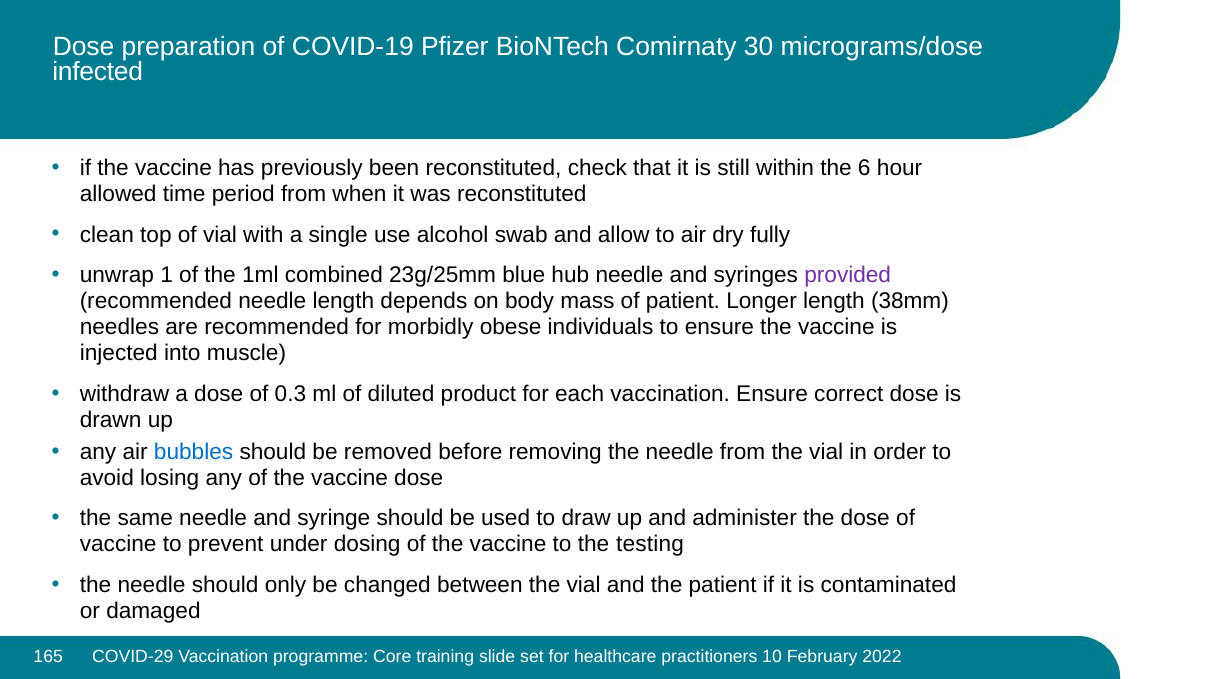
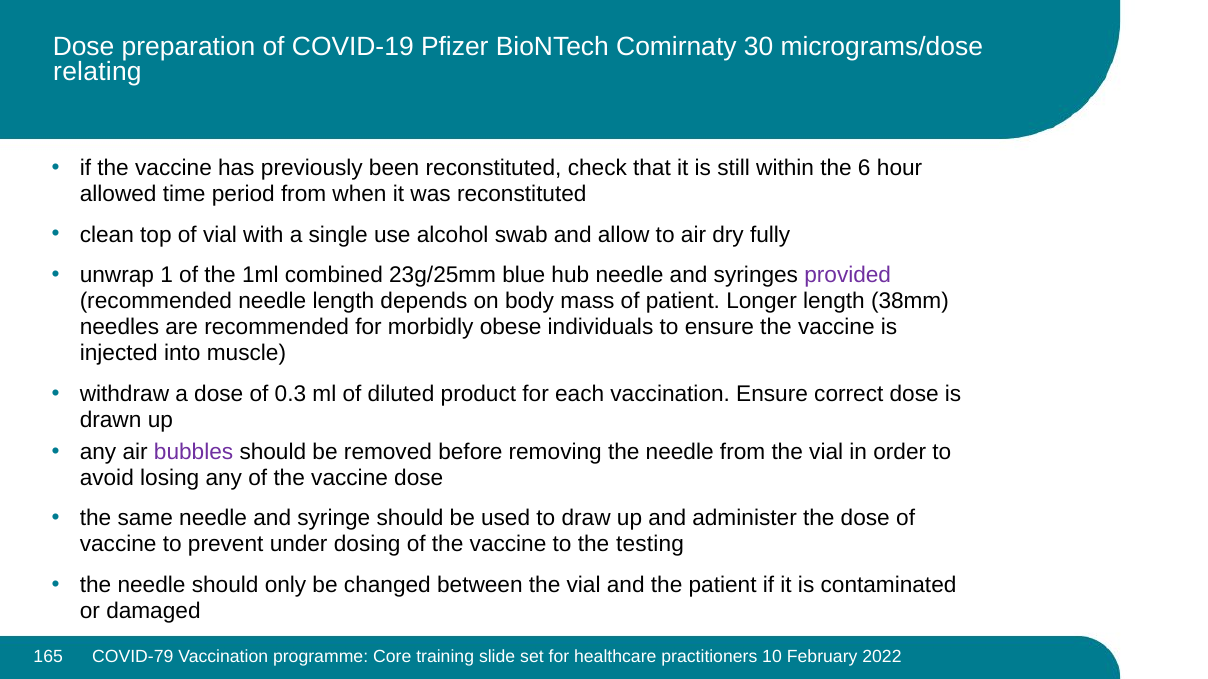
infected: infected -> relating (97, 72)
bubbles colour: blue -> purple (194, 452)
COVID-29: COVID-29 -> COVID-79 (133, 657)
